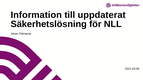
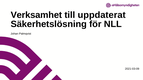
Information: Information -> Verksamhet (36, 15)
